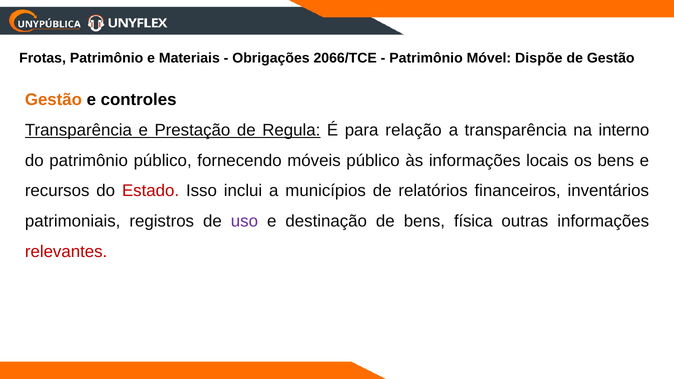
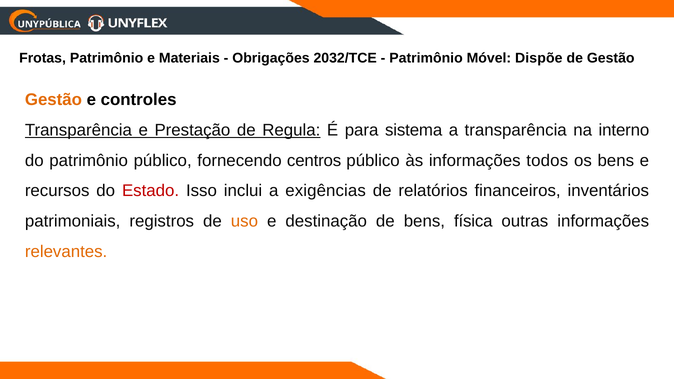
2066/TCE: 2066/TCE -> 2032/TCE (345, 58)
relação: relação -> sistema (414, 130)
móveis: móveis -> centros (314, 161)
locais: locais -> todos (547, 161)
municípios: municípios -> exigências (326, 191)
uso colour: purple -> orange (244, 221)
relevantes colour: red -> orange (66, 252)
